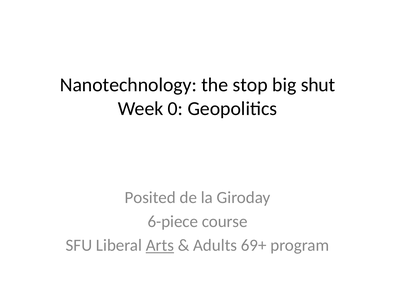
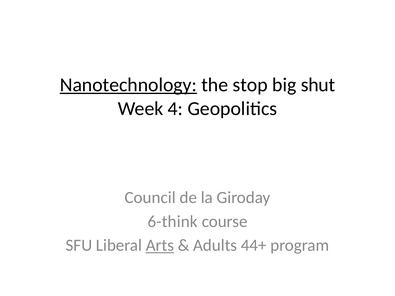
Nanotechnology underline: none -> present (128, 85)
0: 0 -> 4 (175, 109)
Posited: Posited -> Council (150, 198)
6-piece: 6-piece -> 6-think (173, 222)
69+: 69+ -> 44+ (254, 246)
